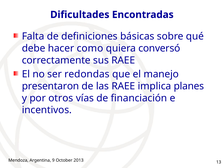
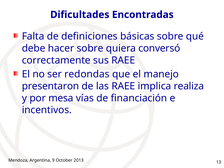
hacer como: como -> sobre (90, 48)
planes: planes -> realiza (189, 86)
otros: otros -> mesa (61, 98)
